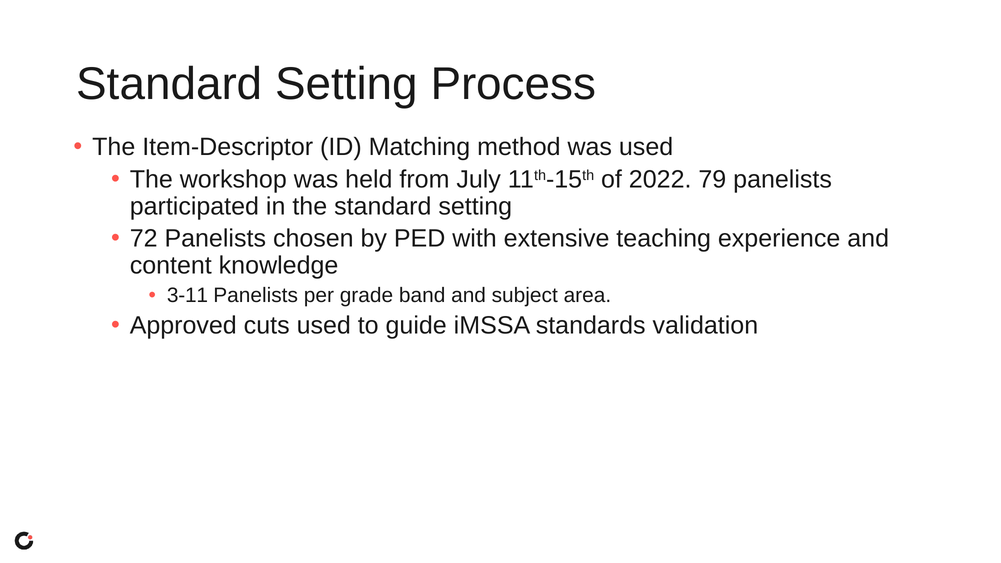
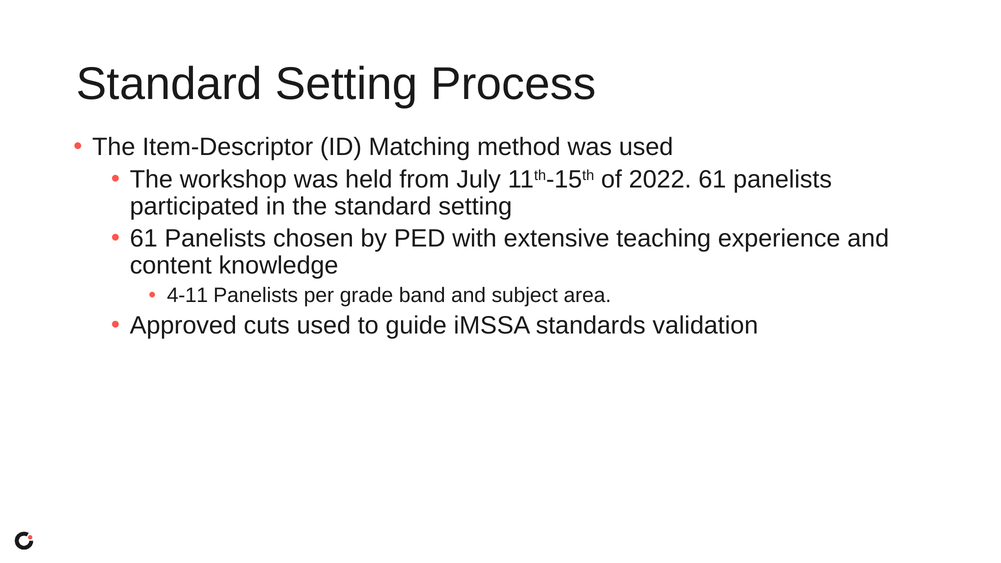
2022 79: 79 -> 61 (712, 179)
72: 72 -> 61 (144, 239)
3-11: 3-11 -> 4-11 (187, 296)
